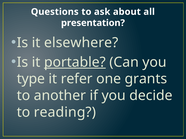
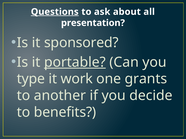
Questions underline: none -> present (55, 12)
elsewhere: elsewhere -> sponsored (81, 43)
refer: refer -> work (77, 79)
reading: reading -> benefits (65, 113)
